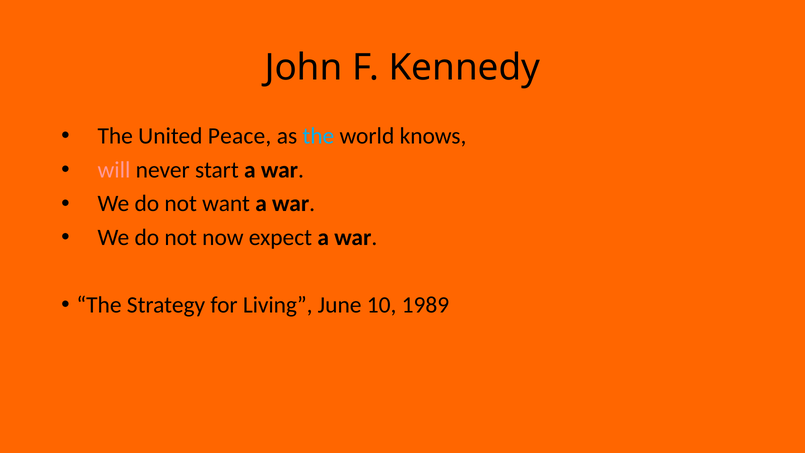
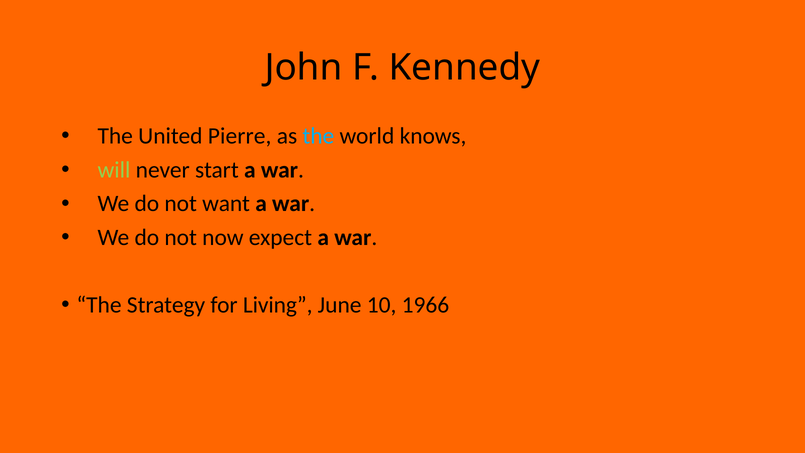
Peace: Peace -> Pierre (240, 136)
will colour: pink -> light green (114, 170)
1989: 1989 -> 1966 (425, 305)
